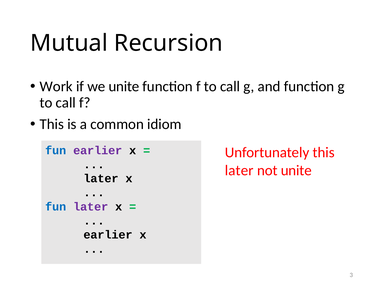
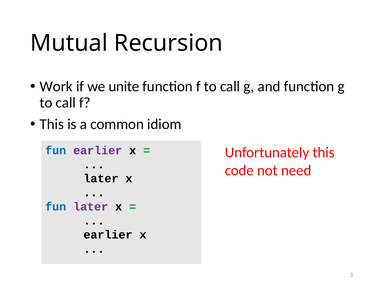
later: later -> code (239, 170)
not unite: unite -> need (296, 170)
